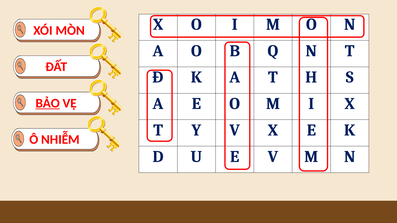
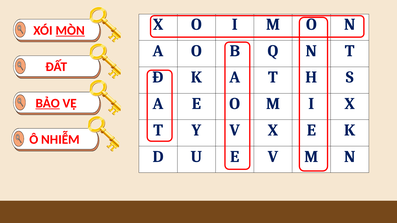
MÒN underline: none -> present (70, 31)
